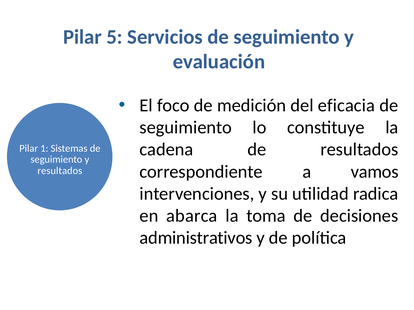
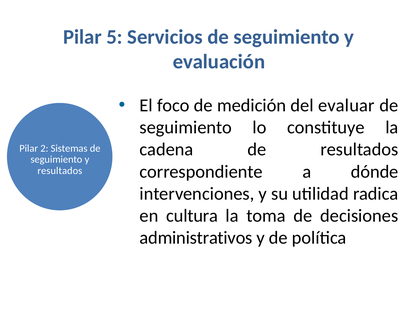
eficacia: eficacia -> evaluar (346, 106)
1: 1 -> 2 (44, 149)
vamos: vamos -> dónde (375, 172)
abarca: abarca -> cultura (192, 216)
